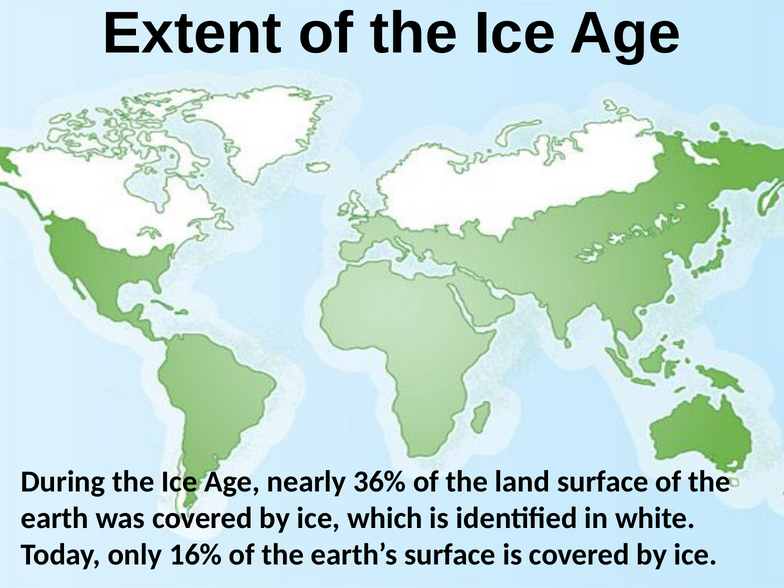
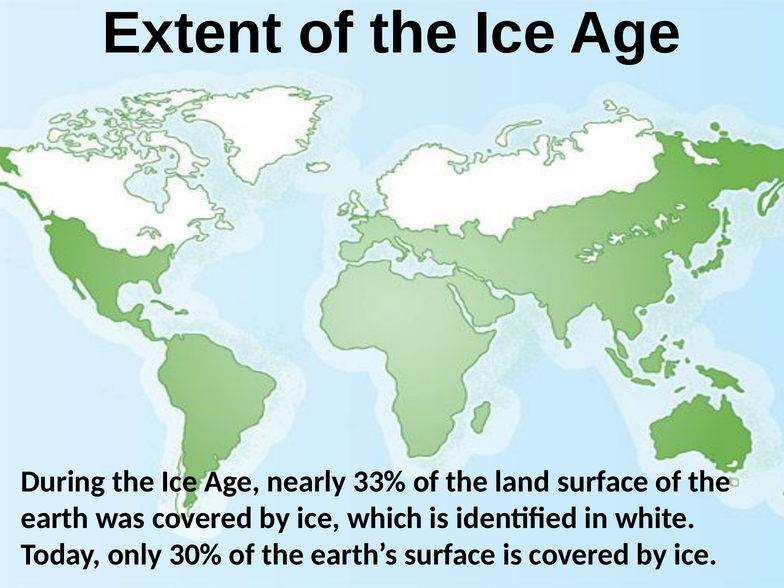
36%: 36% -> 33% (380, 482)
16%: 16% -> 30% (196, 555)
